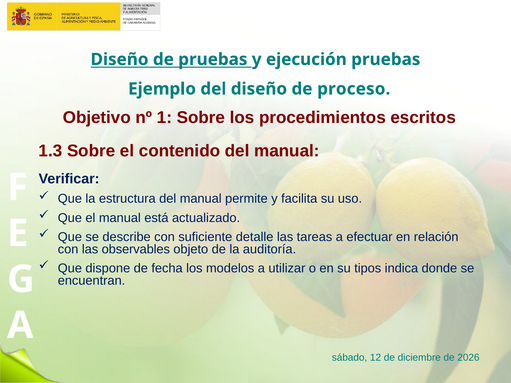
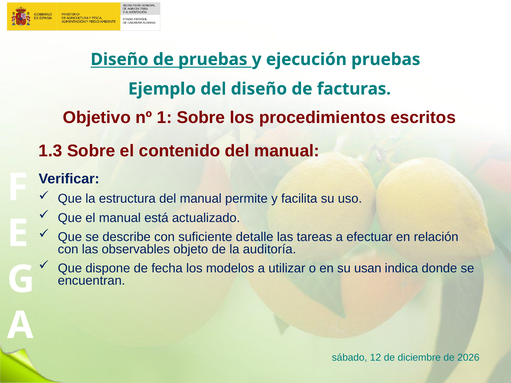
proceso: proceso -> facturas (354, 89)
tipos: tipos -> usan (368, 268)
